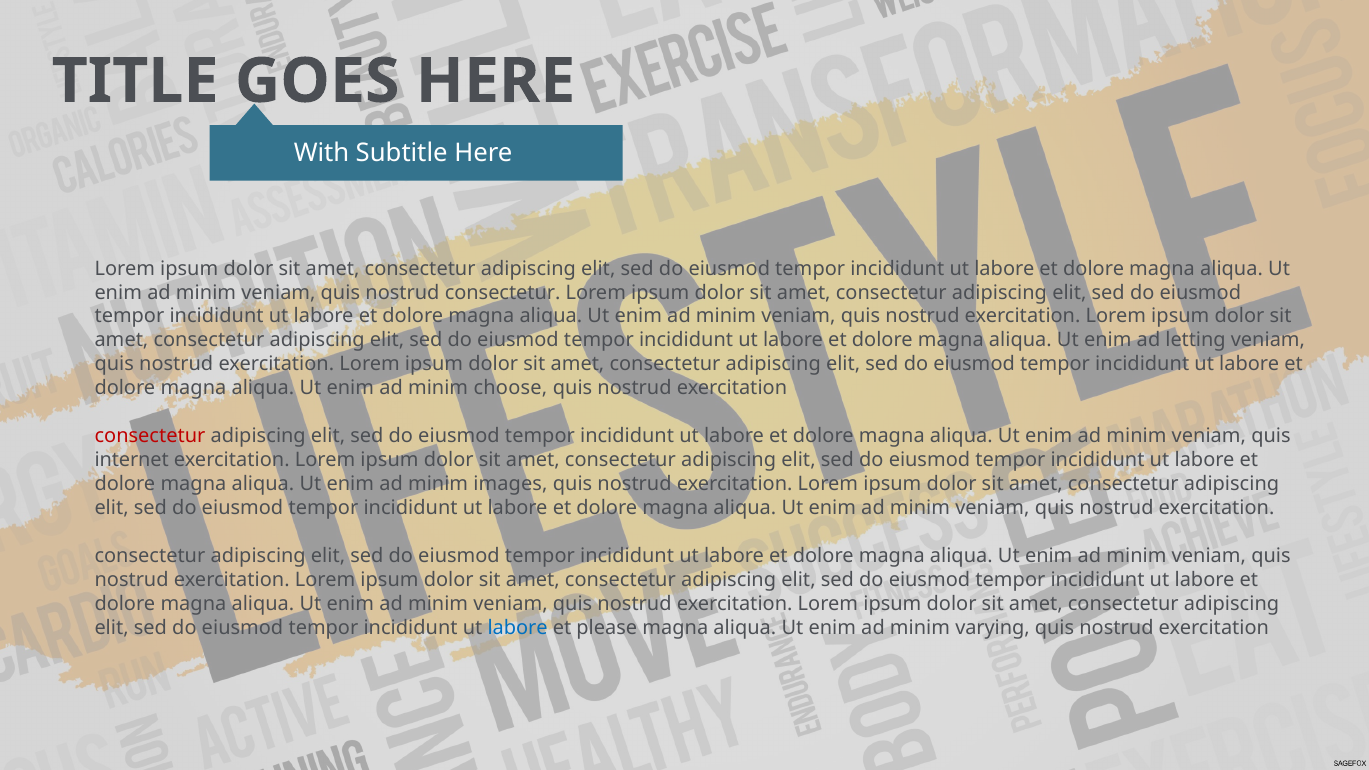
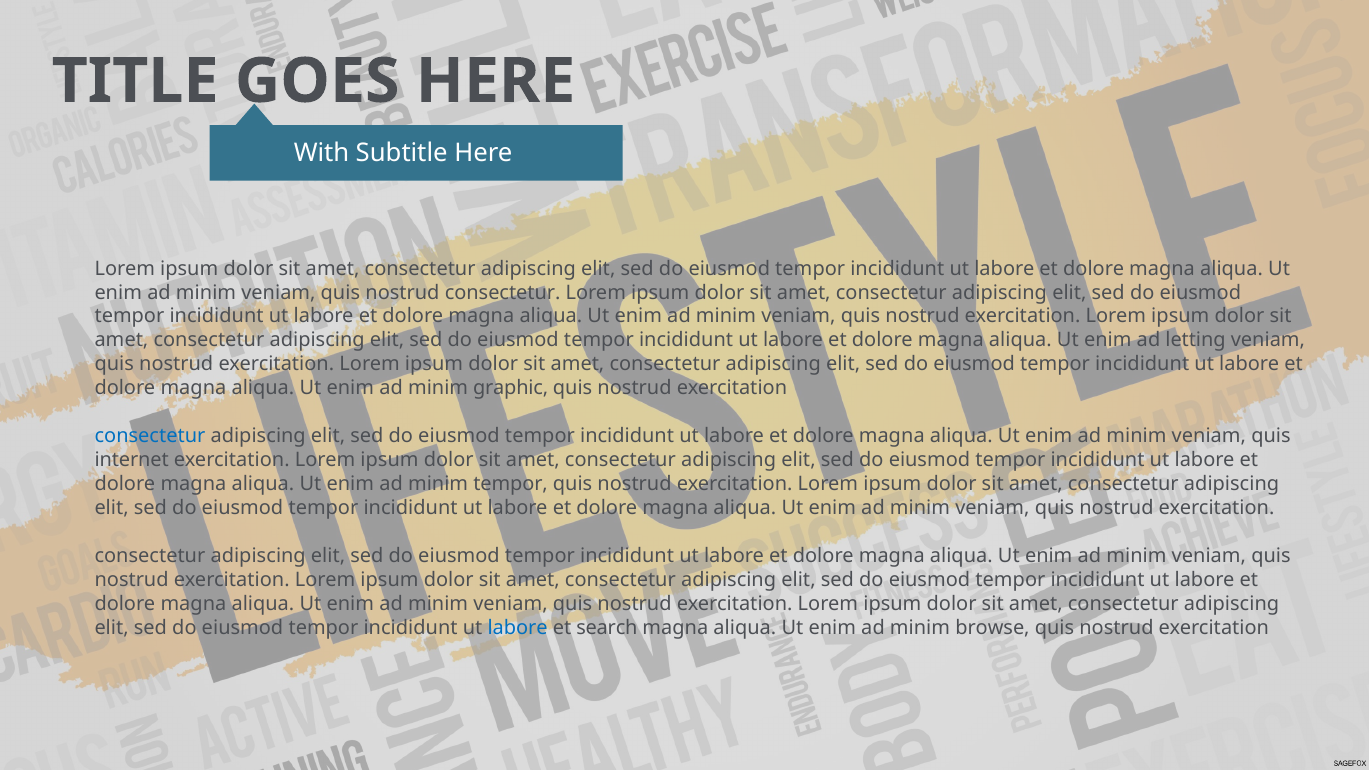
choose: choose -> graphic (511, 388)
consectetur colour: red -> blue (150, 436)
minim images: images -> tempor (511, 484)
please: please -> search (607, 628)
varying: varying -> browse (992, 628)
